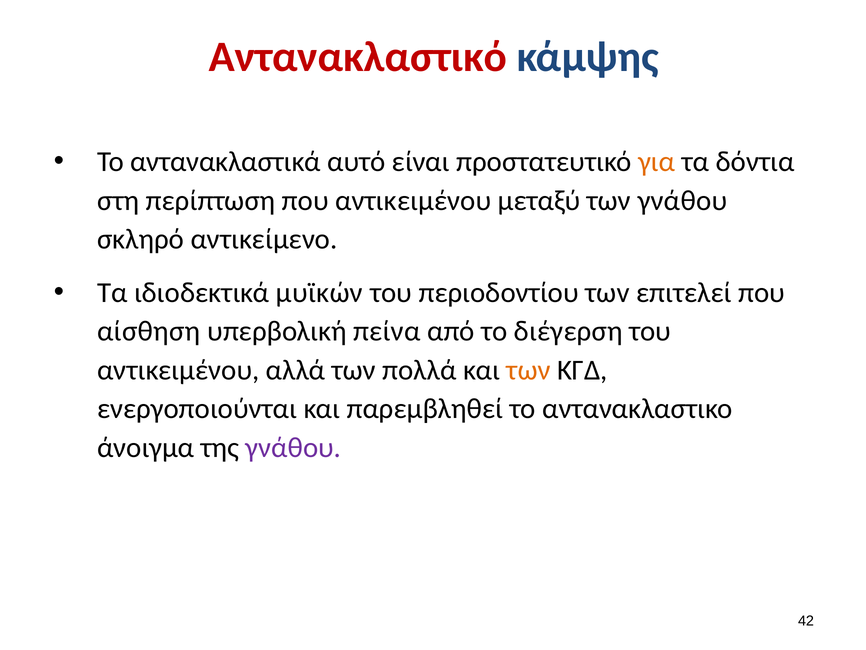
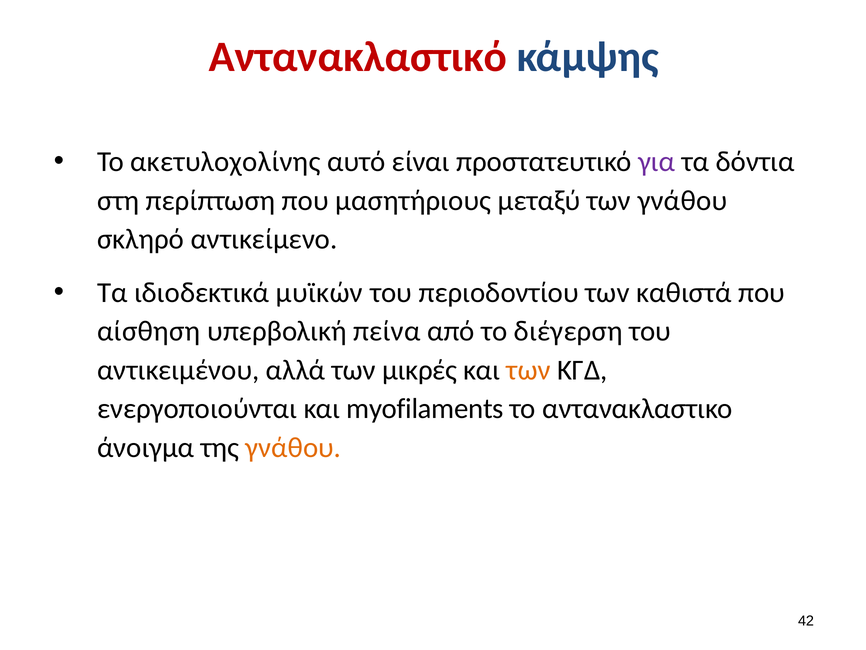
αντανακλαστικά: αντανακλαστικά -> ακετυλοχολίνης (225, 162)
για colour: orange -> purple (657, 162)
που αντικειμένου: αντικειμένου -> μασητήριους (413, 200)
επιτελεί: επιτελεί -> καθιστά (684, 292)
πολλά: πολλά -> μικρές (420, 370)
παρεμβληθεί: παρεμβληθεί -> myofilaments (425, 409)
γνάθου colour: purple -> orange (293, 447)
